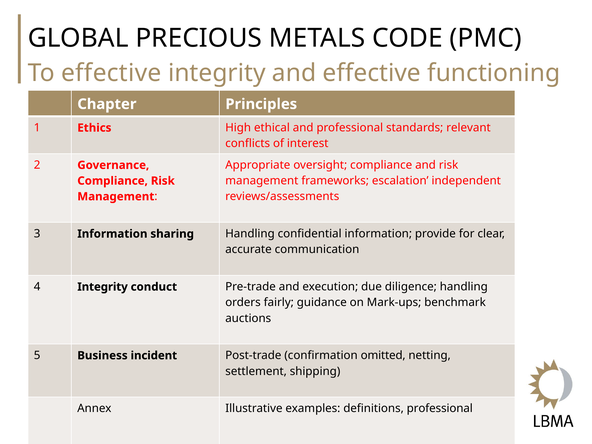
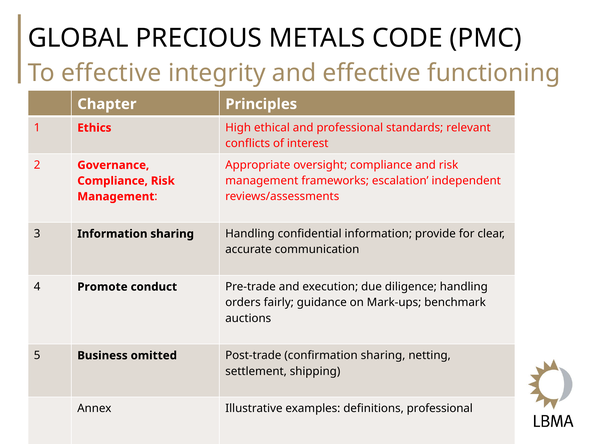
4 Integrity: Integrity -> Promote (102, 287)
incident: incident -> omitted (154, 356)
confirmation omitted: omitted -> sharing (383, 356)
